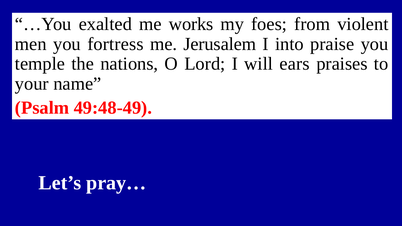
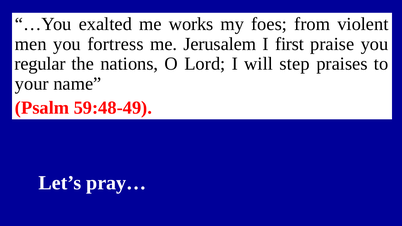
into: into -> first (290, 44)
temple: temple -> regular (40, 64)
ears: ears -> step (295, 64)
49:48-49: 49:48-49 -> 59:48-49 (113, 108)
